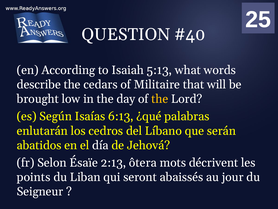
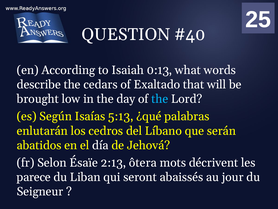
5:13: 5:13 -> 0:13 (159, 70)
Militaire: Militaire -> Exaltado (157, 84)
the colour: yellow -> light blue (160, 99)
6:13: 6:13 -> 5:13 (121, 116)
points: points -> parece (34, 177)
